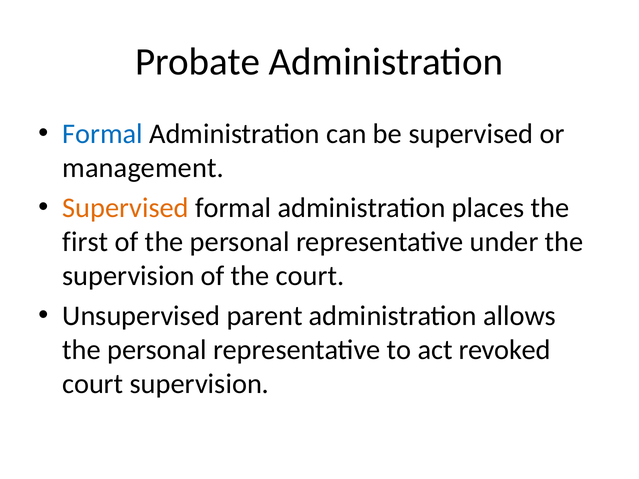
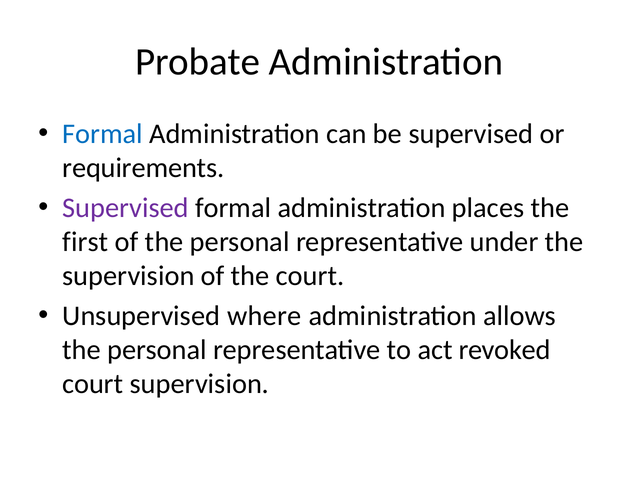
management: management -> requirements (143, 168)
Supervised colour: orange -> purple (126, 208)
parent: parent -> where (264, 316)
